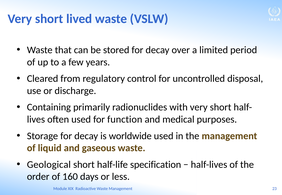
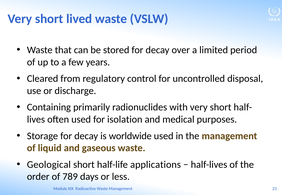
function: function -> isolation (125, 120)
specification: specification -> applications (156, 165)
160: 160 -> 789 (70, 177)
